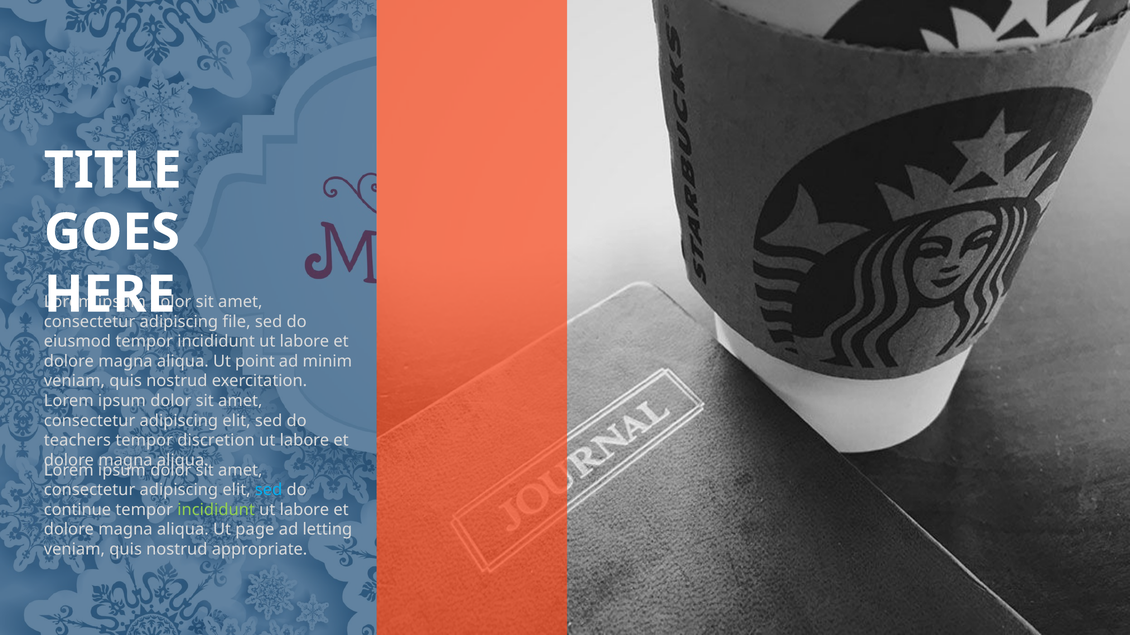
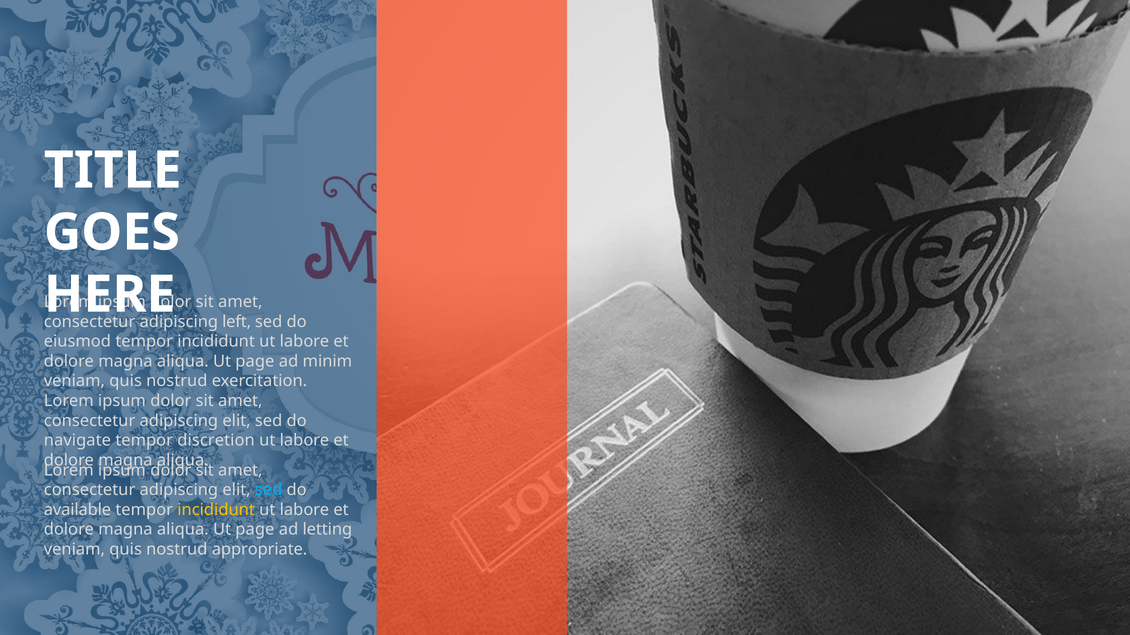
file: file -> left (237, 322)
point: point -> page (255, 362)
teachers: teachers -> navigate (77, 441)
continue: continue -> available (77, 510)
incididunt colour: light green -> yellow (216, 510)
